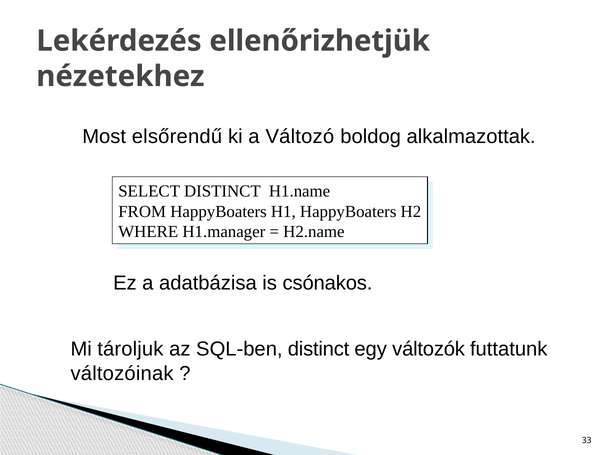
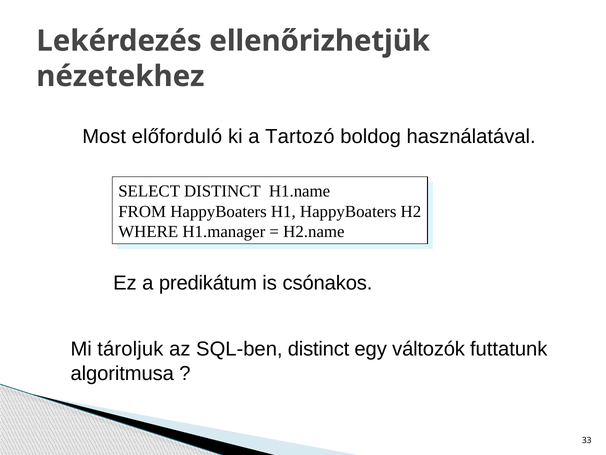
elsőrendű: elsőrendű -> előforduló (177, 137)
Változó: Változó -> Tartozó (300, 137)
alkalmazottak: alkalmazottak -> használatával (471, 137)
adatbázisa: adatbázisa -> predikátum (208, 283)
változóinak: változóinak -> algoritmusa (122, 373)
